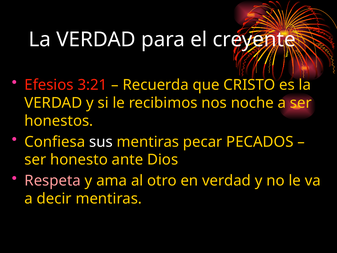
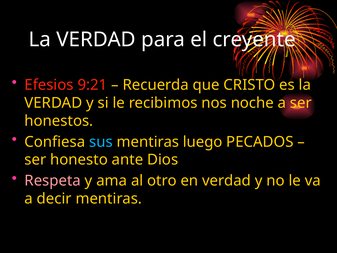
3:21: 3:21 -> 9:21 (92, 85)
sus colour: white -> light blue (101, 142)
pecar: pecar -> luego (203, 142)
